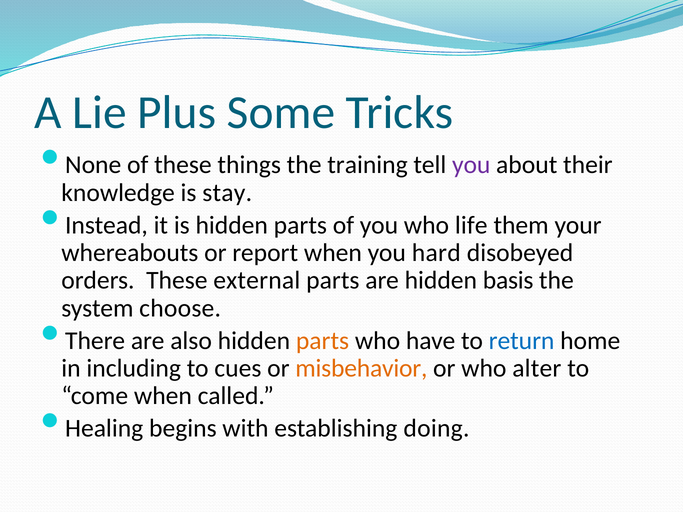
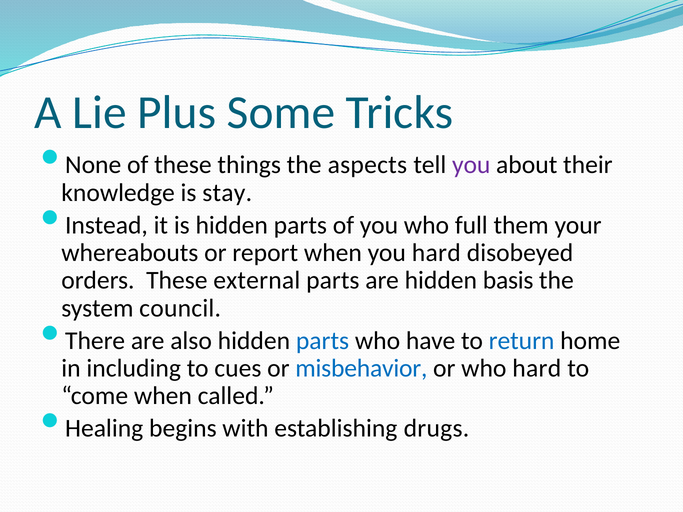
training: training -> aspects (367, 165)
life: life -> full (471, 225)
choose: choose -> council (180, 308)
parts colour: orange -> blue (323, 341)
misbehavior colour: orange -> blue (361, 369)
who alter: alter -> hard (537, 369)
doing: doing -> drugs (436, 429)
